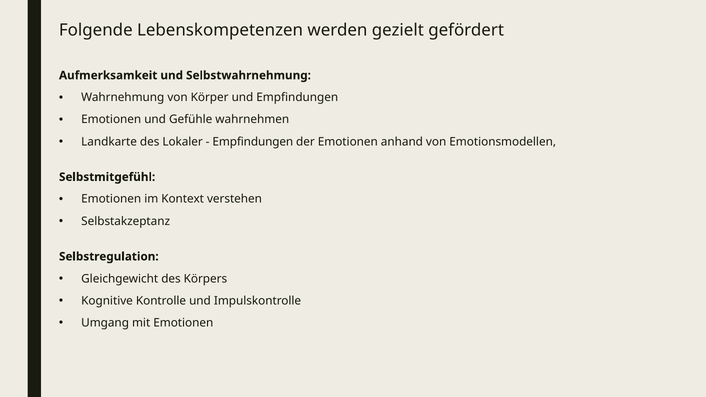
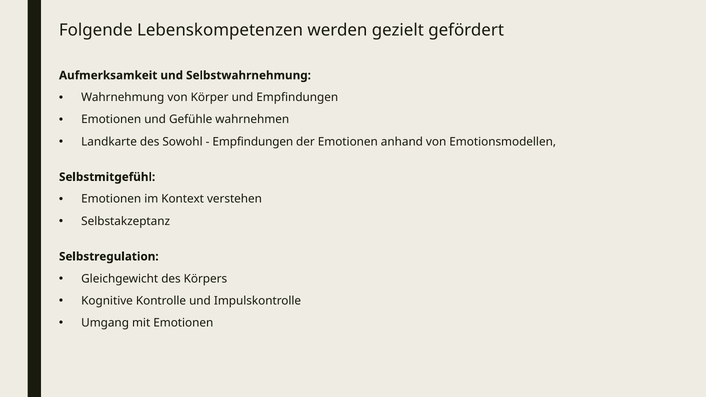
Lokaler: Lokaler -> Sowohl (183, 142)
